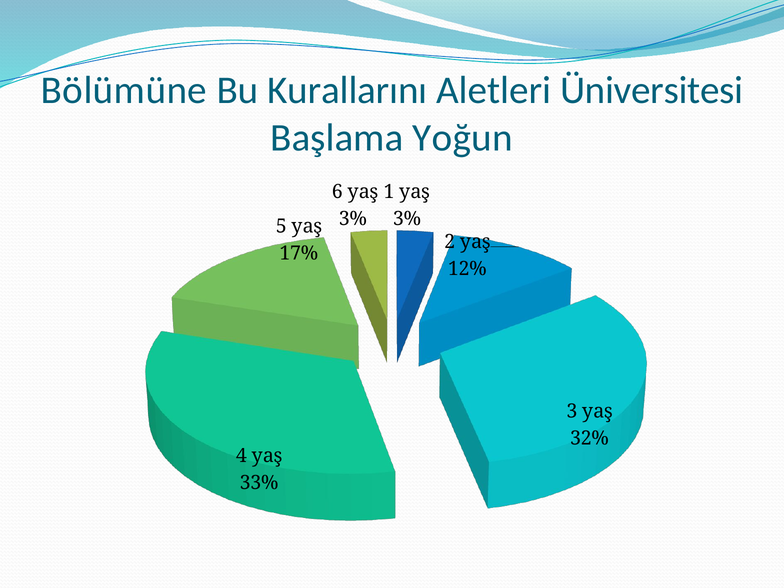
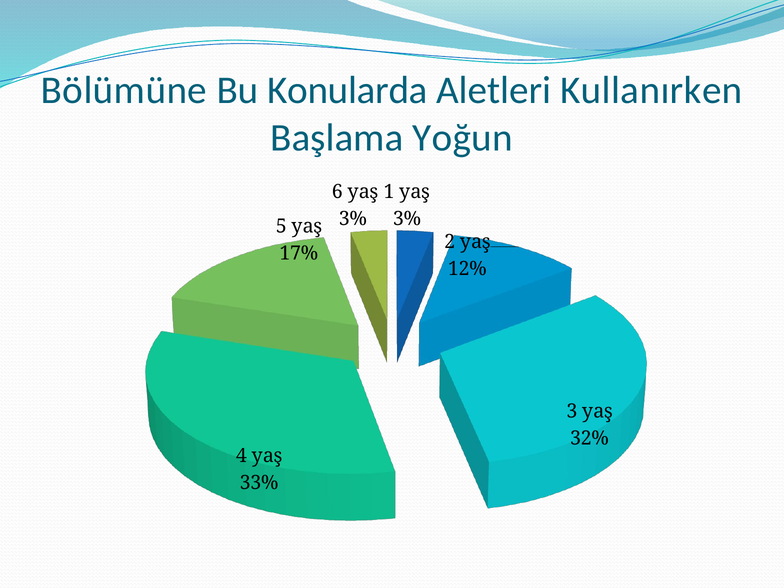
Kurallarını: Kurallarını -> Konularda (347, 91)
Üniversitesi: Üniversitesi -> Kullanırken (651, 91)
